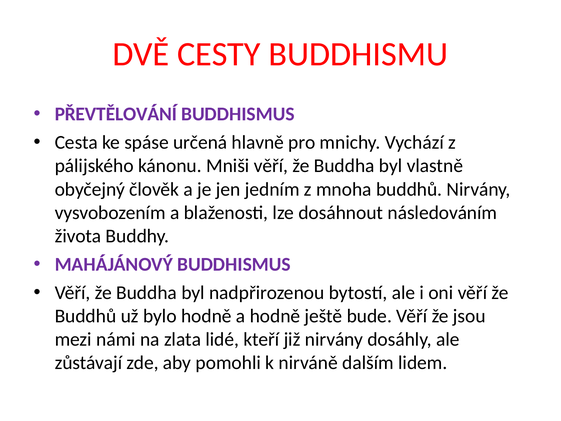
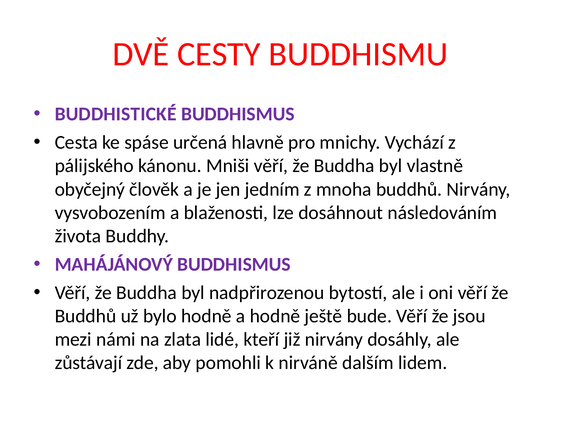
PŘEVTĚLOVÁNÍ: PŘEVTĚLOVÁNÍ -> BUDDHISTICKÉ (116, 114)
